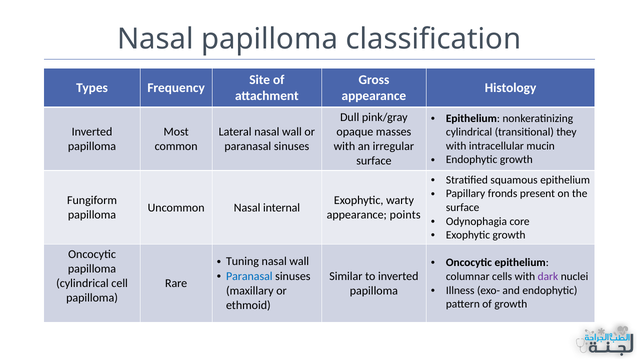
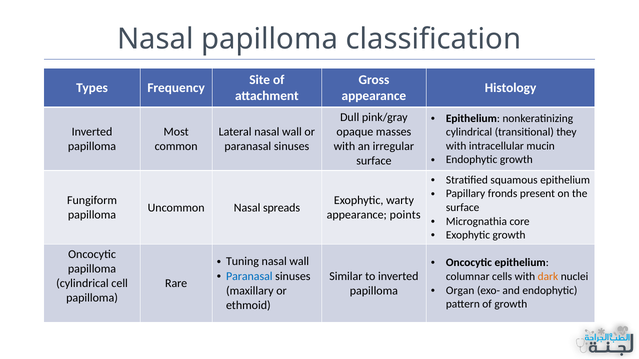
internal: internal -> spreads (282, 208)
Odynophagia: Odynophagia -> Micrognathia (476, 222)
dark colour: purple -> orange (548, 277)
Illness: Illness -> Organ (460, 291)
